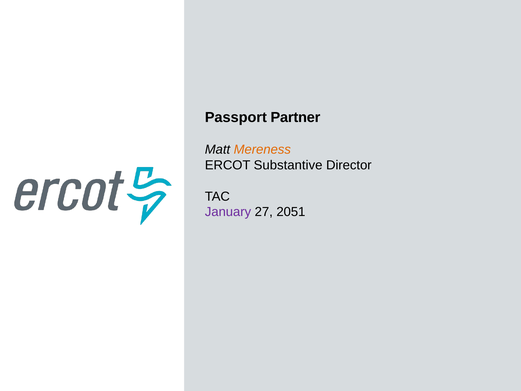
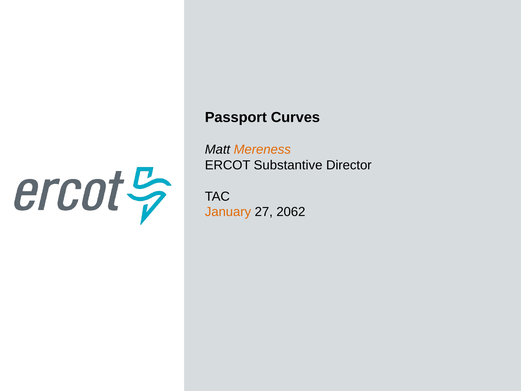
Partner: Partner -> Curves (295, 117)
January colour: purple -> orange (228, 212)
2051: 2051 -> 2062 (291, 212)
